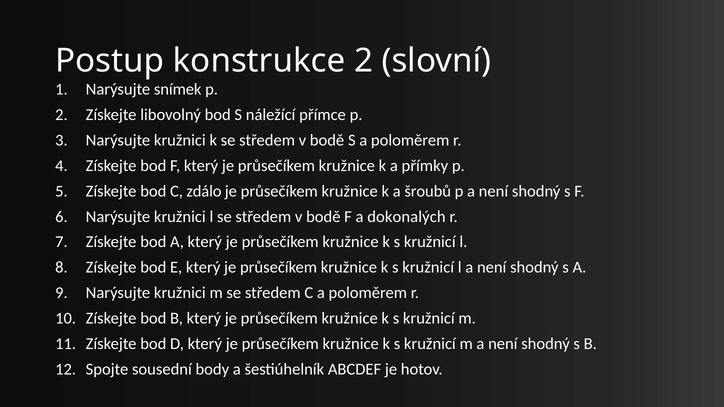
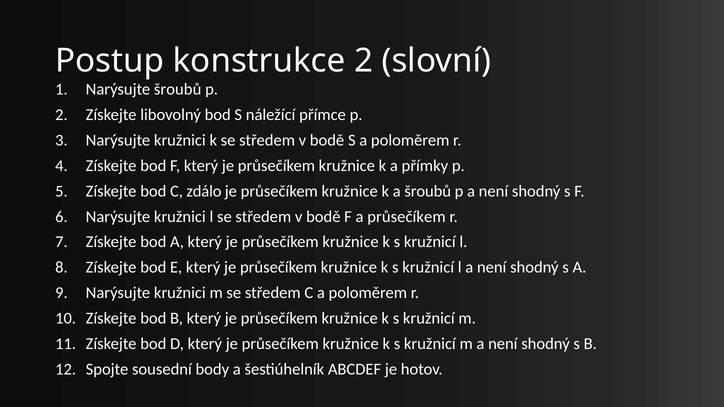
Narýsujte snímek: snímek -> šroubů (178, 89)
a dokonalých: dokonalých -> průsečíkem (406, 217)
